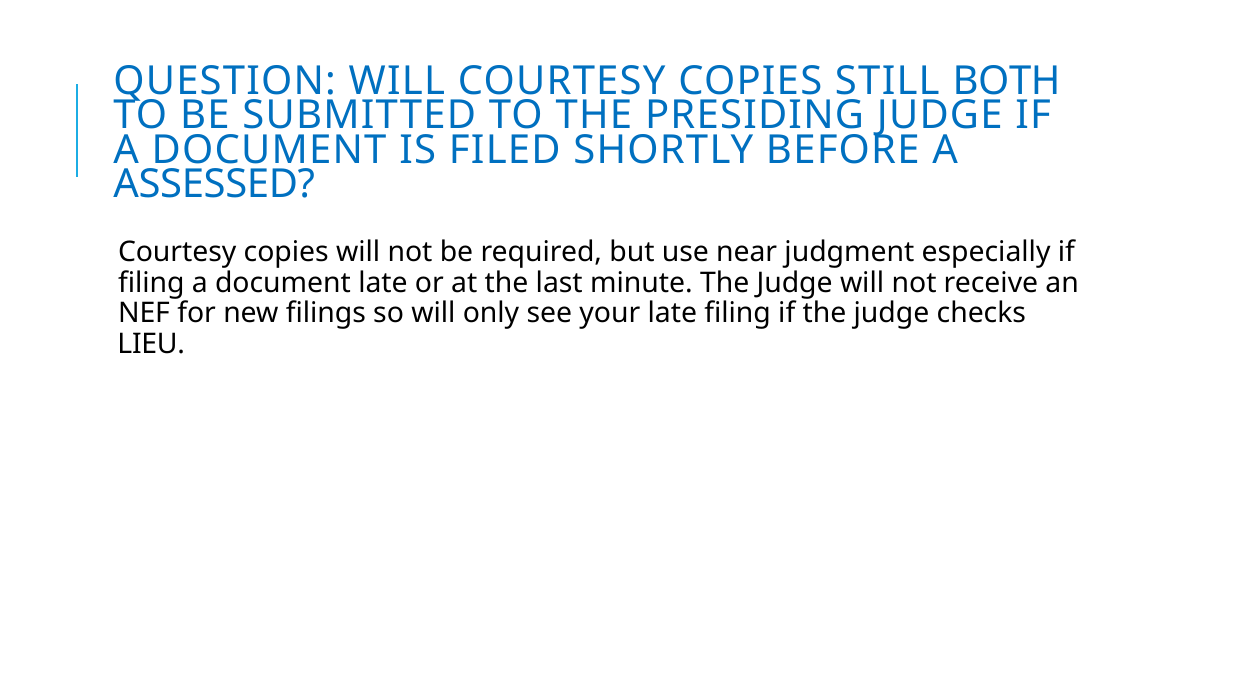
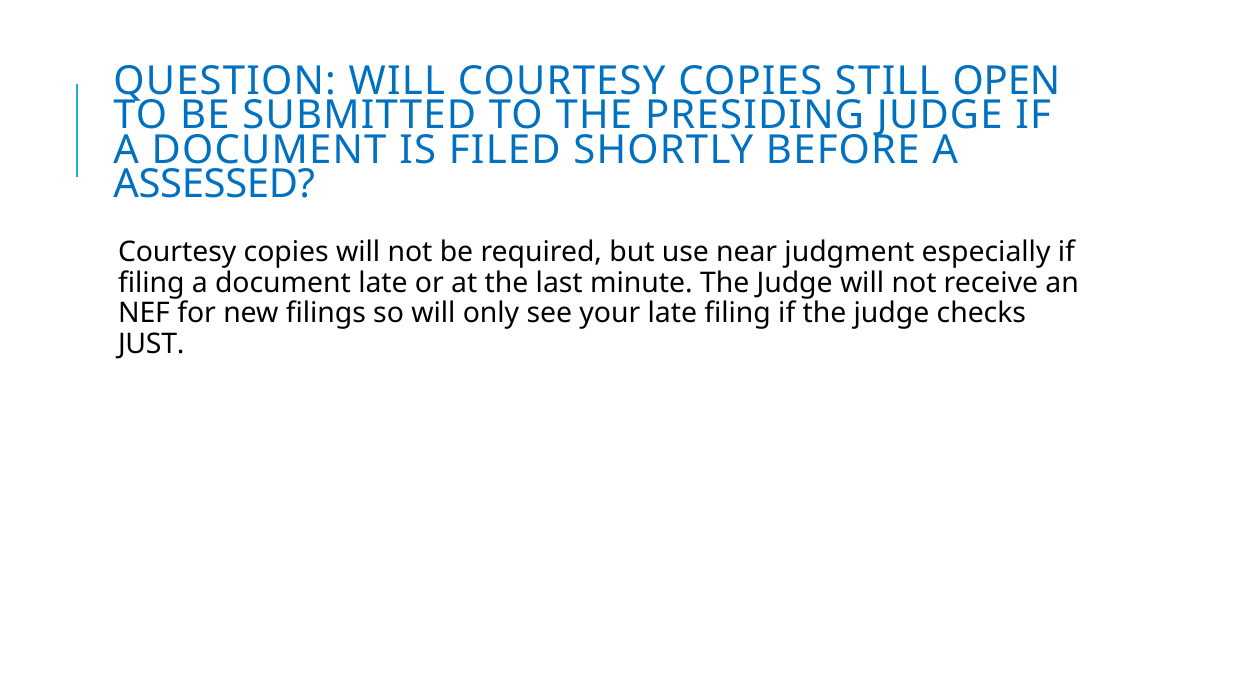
BOTH: BOTH -> OPEN (1006, 81)
LIEU: LIEU -> JUST (151, 344)
